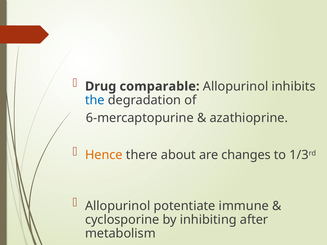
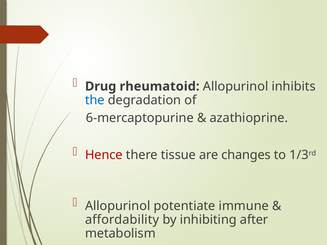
comparable: comparable -> rheumatoid (160, 86)
Hence colour: orange -> red (104, 155)
about: about -> tissue (178, 155)
cyclosporine: cyclosporine -> affordability (122, 220)
